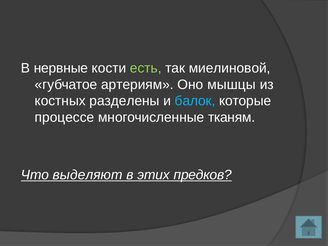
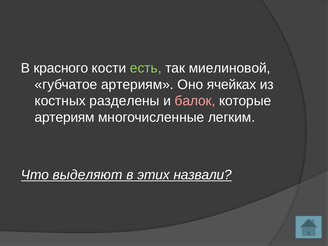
нервные: нервные -> красного (61, 68)
мышцы: мышцы -> ячейках (232, 85)
балок colour: light blue -> pink (195, 101)
процессе: процессе -> артериям (65, 117)
тканям: тканям -> легким (232, 117)
предков: предков -> назвали (203, 175)
